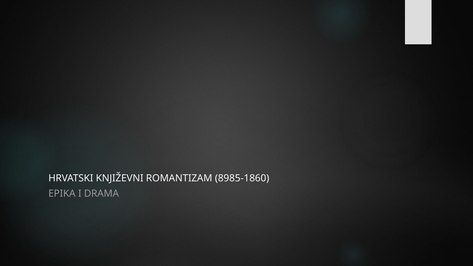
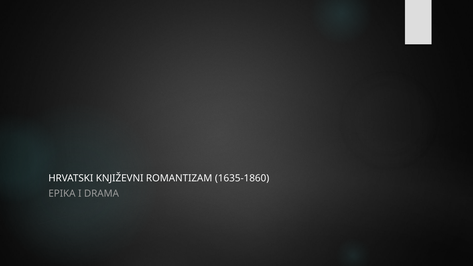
8985-1860: 8985-1860 -> 1635-1860 (242, 178)
